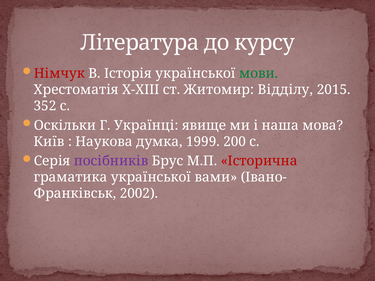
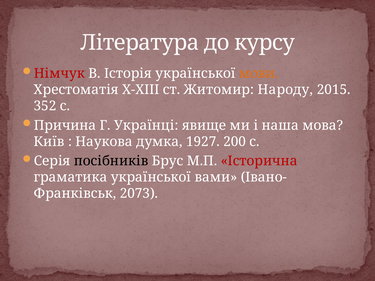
мови colour: green -> orange (259, 73)
Відділу: Відділу -> Народу (285, 90)
Оскільки: Оскільки -> Причина (65, 125)
1999: 1999 -> 1927 (203, 142)
посібників colour: purple -> black (111, 161)
2002: 2002 -> 2073 (139, 194)
